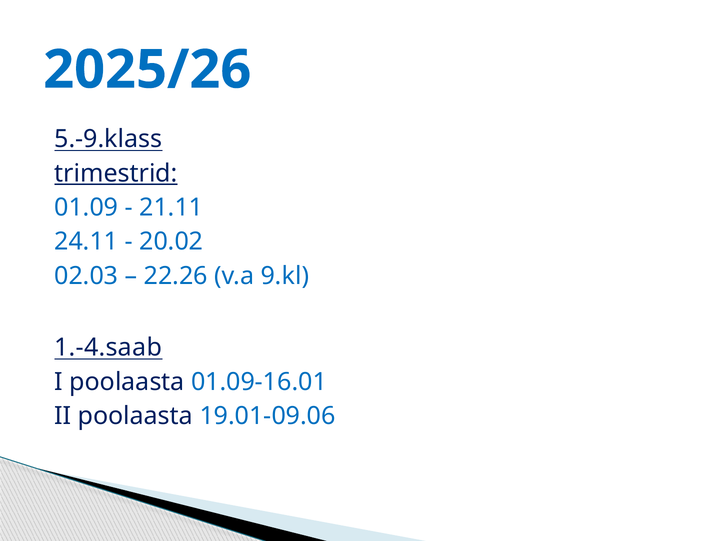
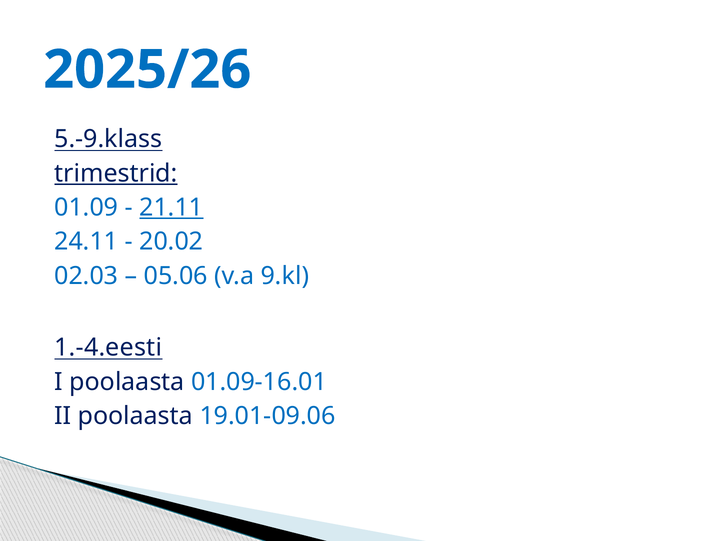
21.11 underline: none -> present (171, 208)
22.26: 22.26 -> 05.06 (176, 276)
1.-4.saab: 1.-4.saab -> 1.-4.eesti (108, 348)
